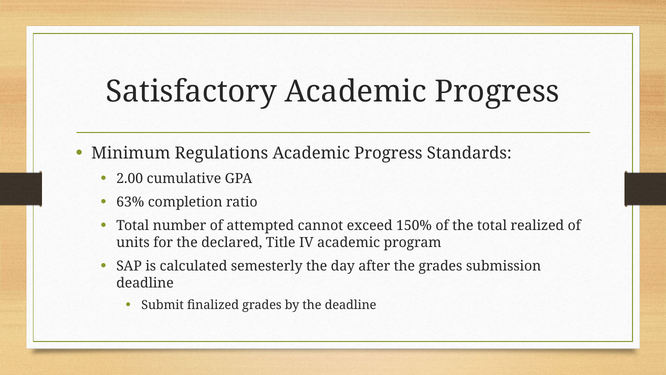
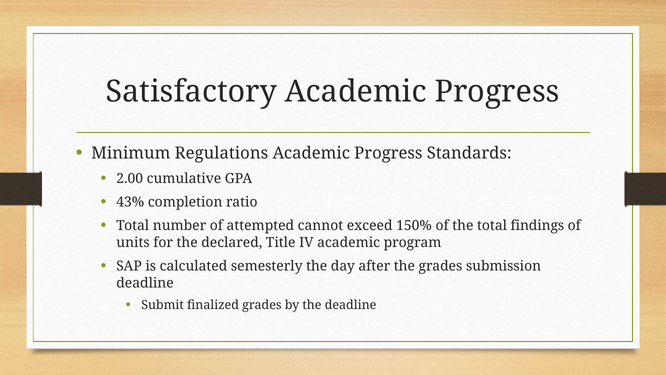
63%: 63% -> 43% (130, 202)
realized: realized -> findings (537, 226)
